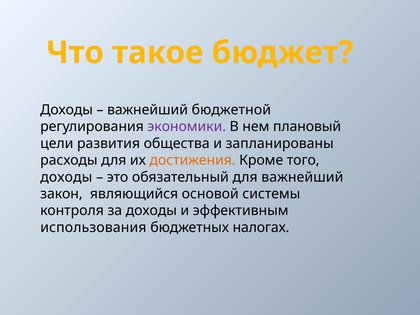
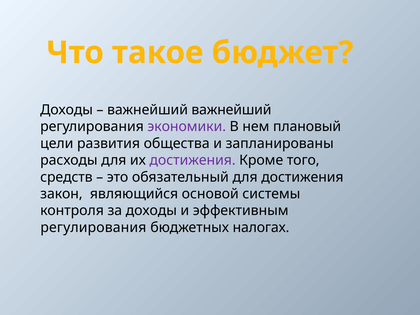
важнейший бюджетной: бюджетной -> важнейший (231, 110)
достижения colour: orange -> purple (193, 160)
доходы: доходы -> средств (66, 177)
для важнейший: важнейший -> достижения (302, 177)
использования: использования -> регулирования (93, 227)
